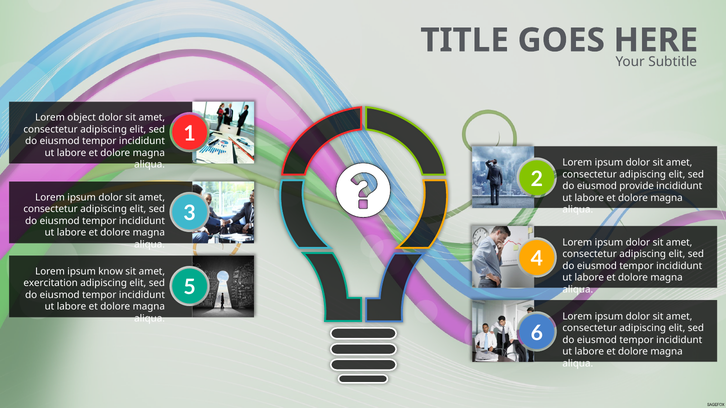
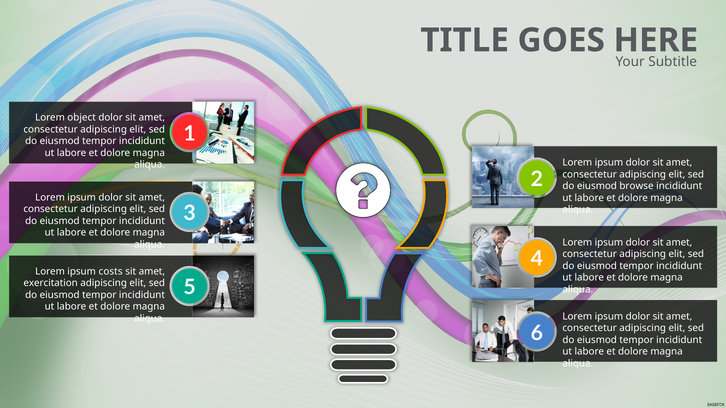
provide: provide -> browse (637, 186)
know: know -> costs (111, 272)
